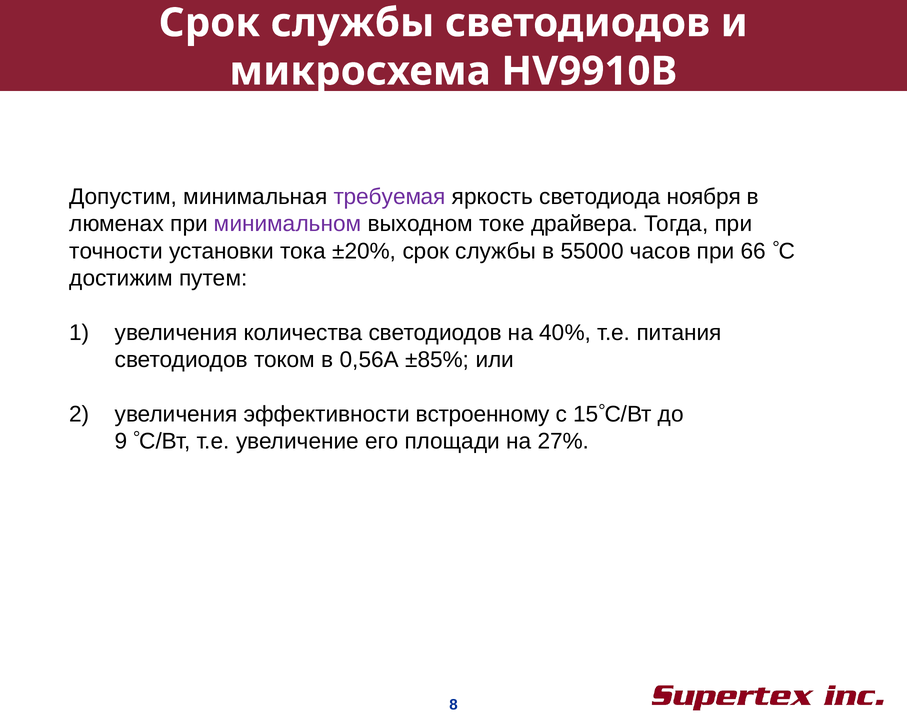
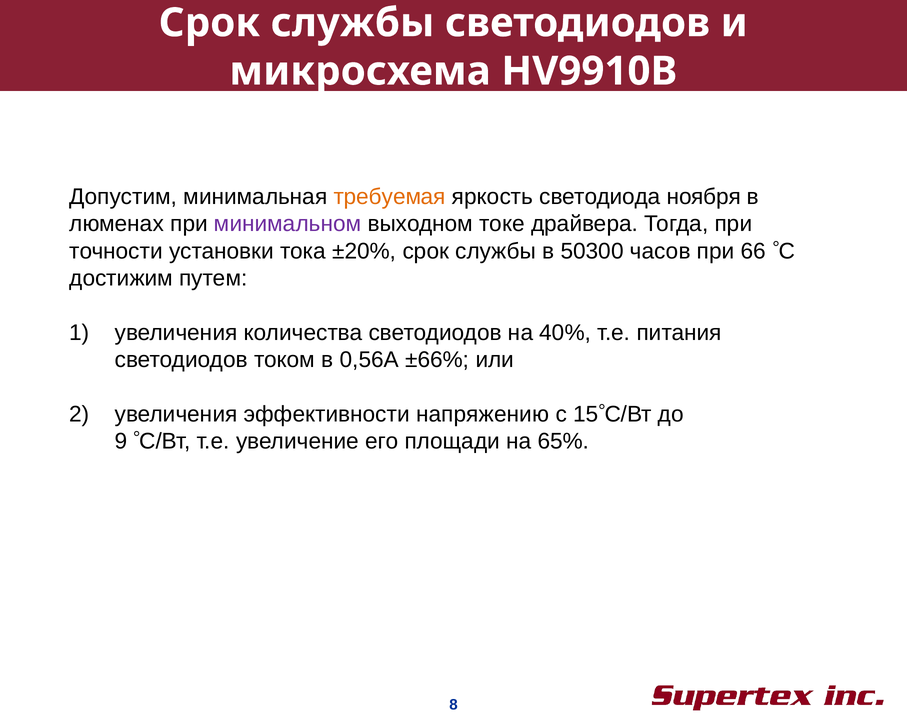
требуемая colour: purple -> orange (390, 197)
55000: 55000 -> 50300 (592, 251)
±85%: ±85% -> ±66% (437, 360)
встроенному: встроенному -> напряжению (483, 415)
27%: 27% -> 65% (563, 442)
